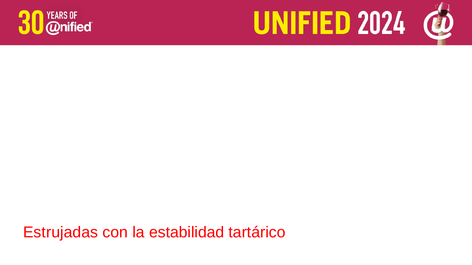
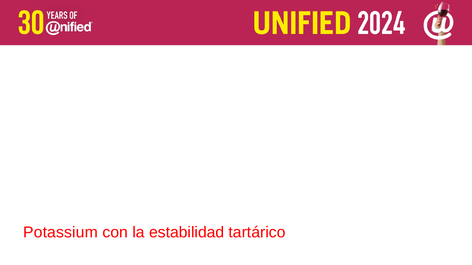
Estrujadas: Estrujadas -> Potassium (61, 233)
